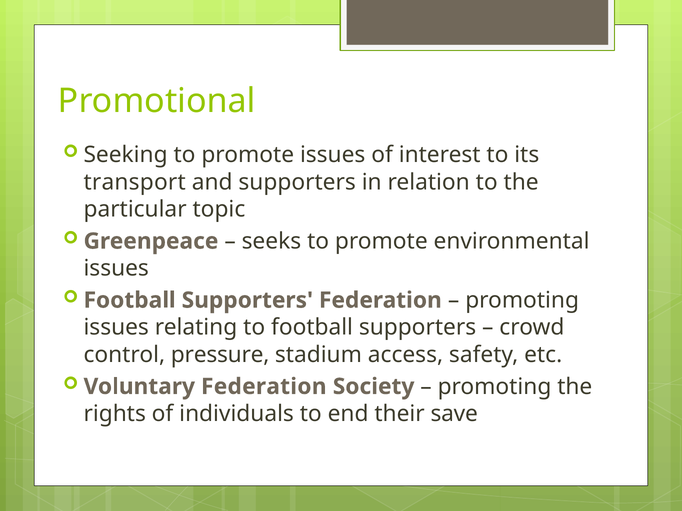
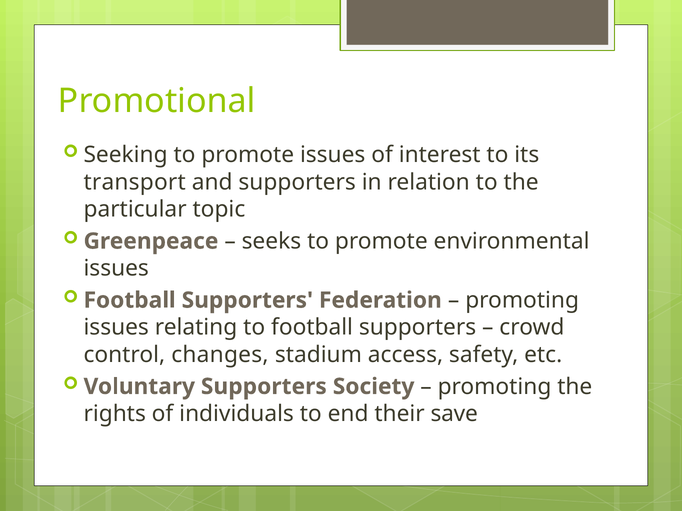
pressure: pressure -> changes (220, 355)
Voluntary Federation: Federation -> Supporters (264, 387)
